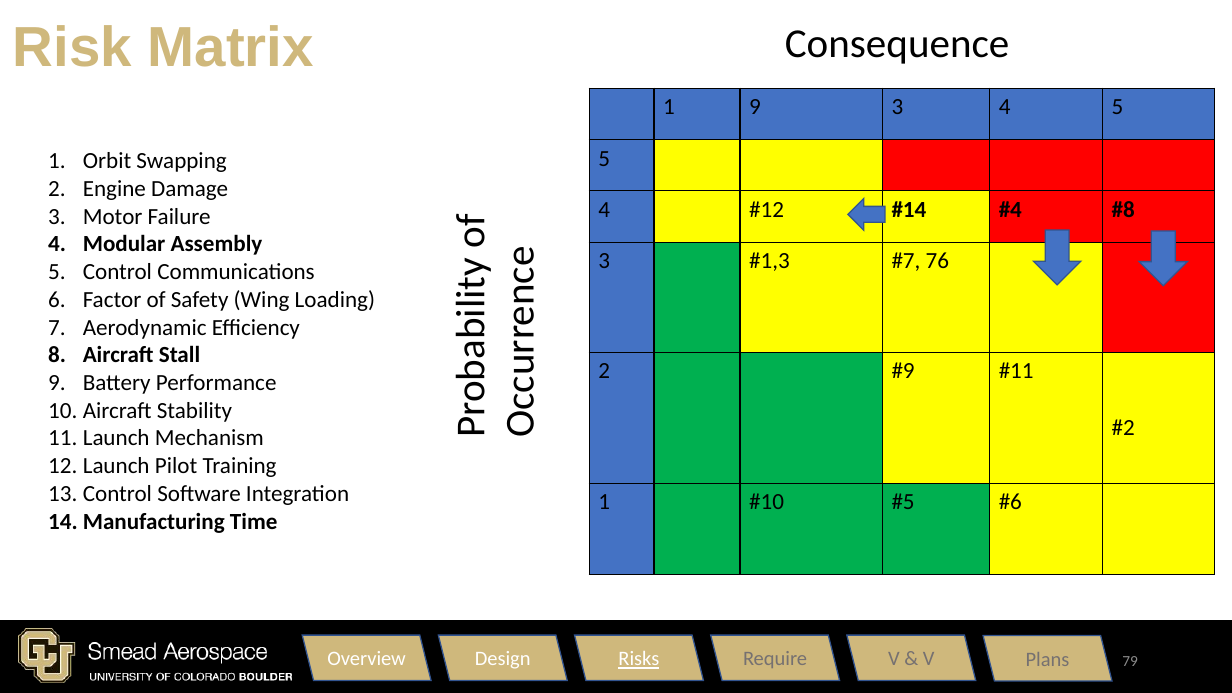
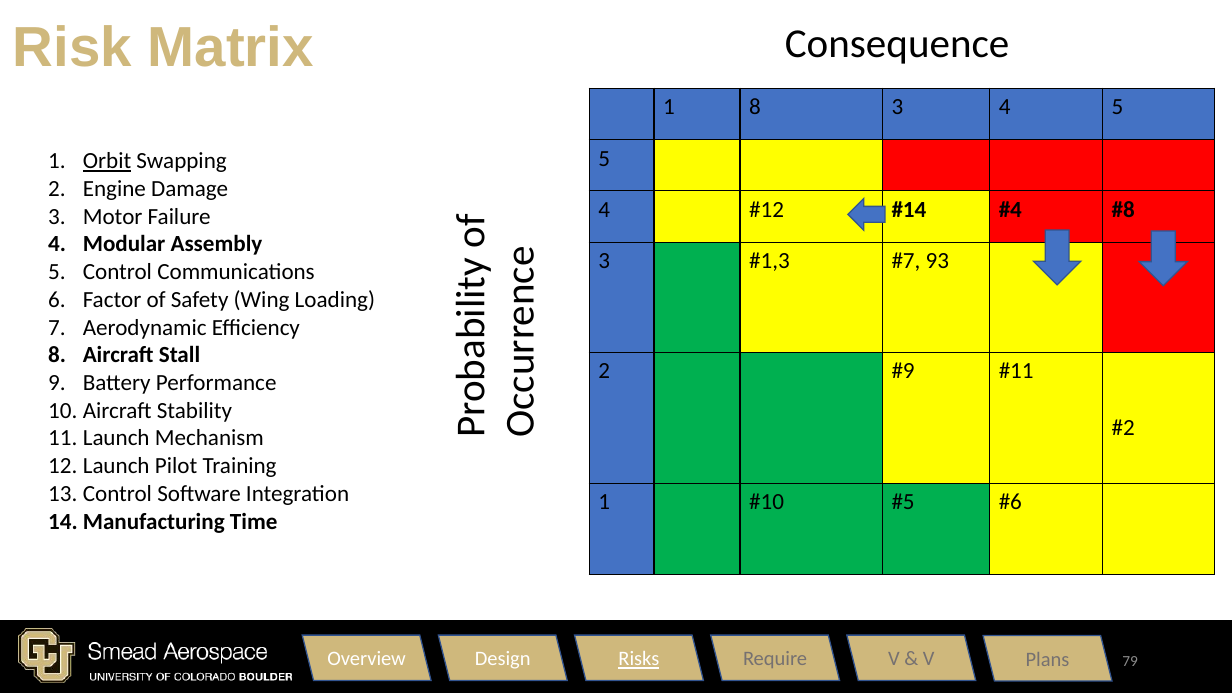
1 9: 9 -> 8 (755, 107)
Orbit underline: none -> present (107, 161)
76: 76 -> 93 (937, 261)
